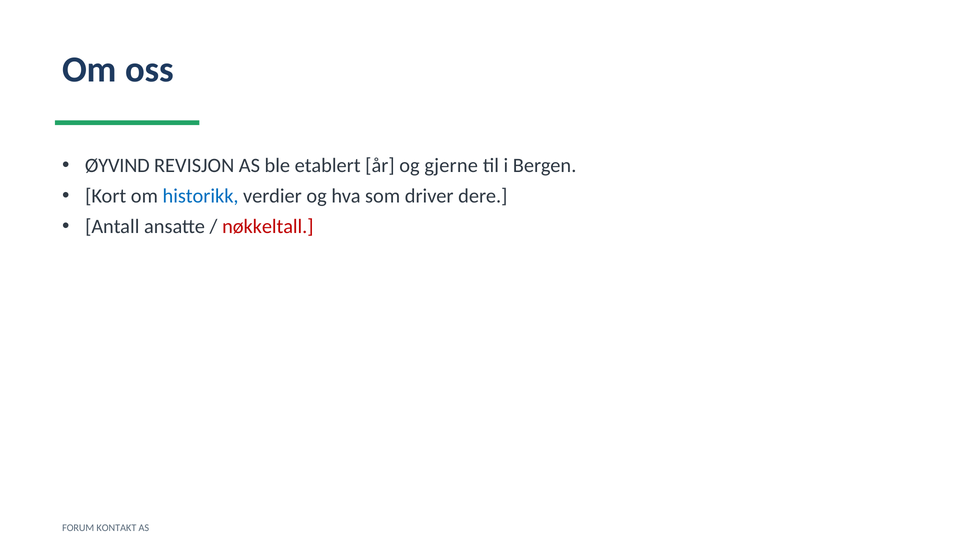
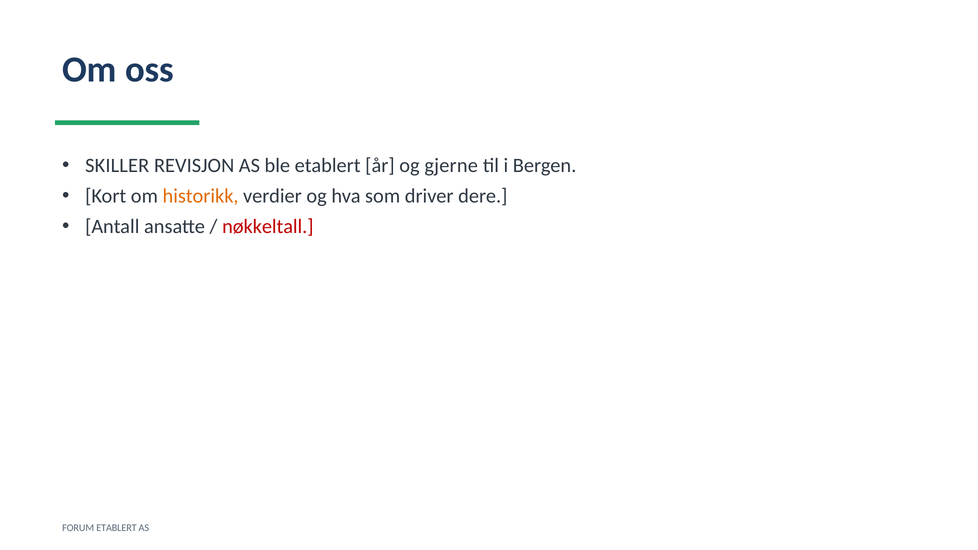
ØYVIND: ØYVIND -> SKILLER (117, 166)
historikk colour: blue -> orange (201, 196)
FORUM KONTAKT: KONTAKT -> ETABLERT (116, 528)
